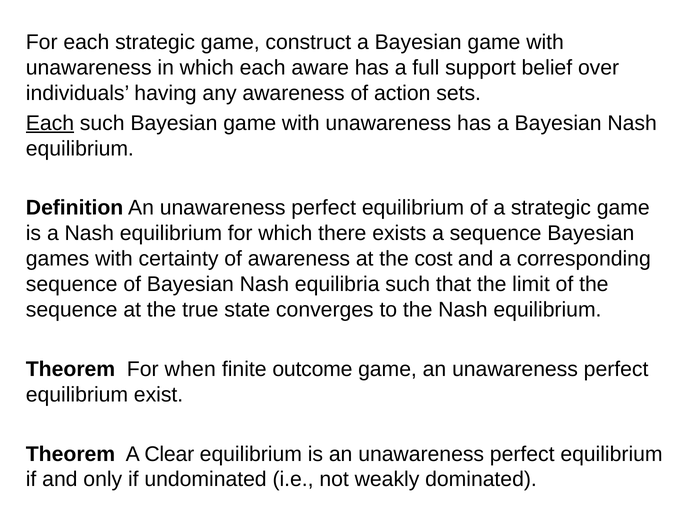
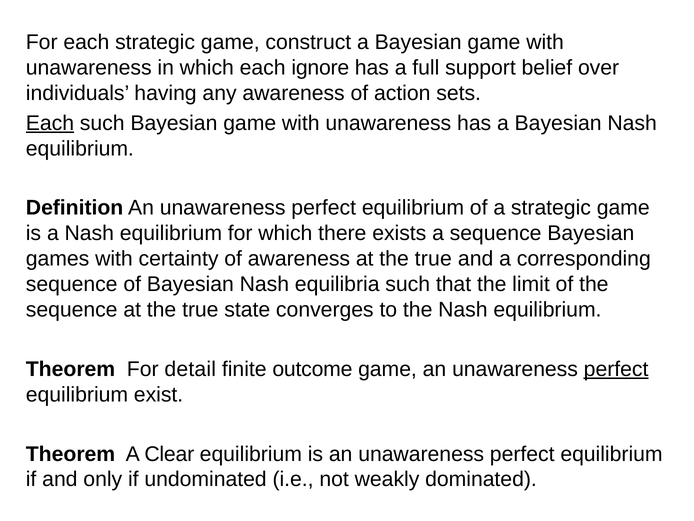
aware: aware -> ignore (320, 68)
awareness at the cost: cost -> true (433, 259)
when: when -> detail (190, 369)
perfect underline: none -> present (616, 369)
